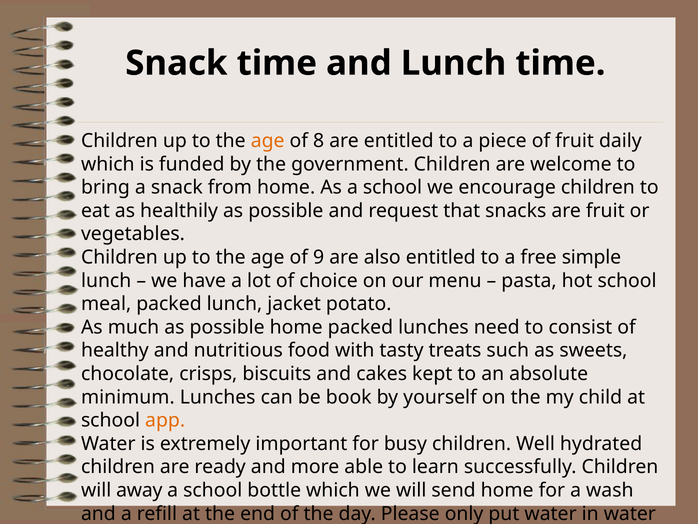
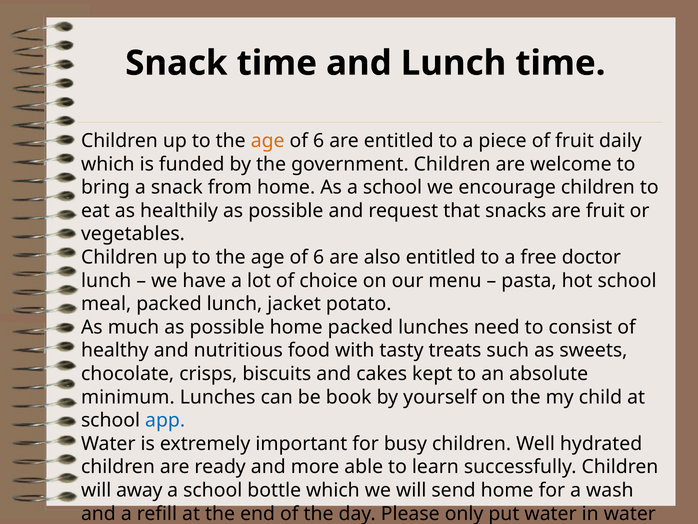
8: 8 -> 6 (319, 141)
9: 9 -> 6 (319, 257)
simple: simple -> doctor (591, 257)
app colour: orange -> blue (165, 420)
